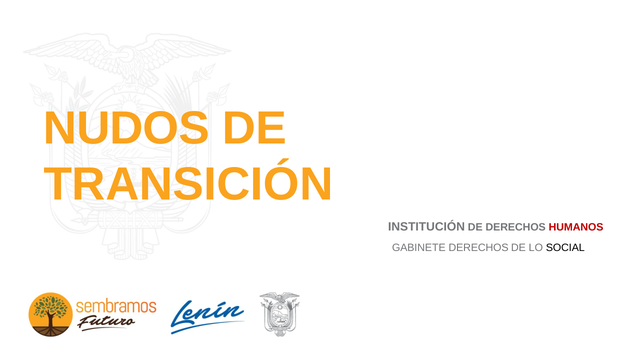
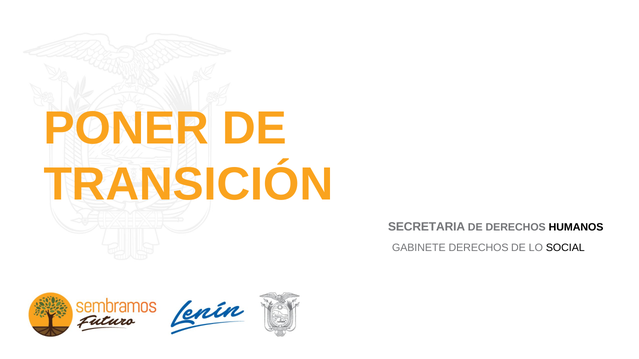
NUDOS: NUDOS -> PONER (126, 129)
INSTITUCIÓN: INSTITUCIÓN -> SECRETARIA (427, 227)
HUMANOS colour: red -> black (576, 228)
